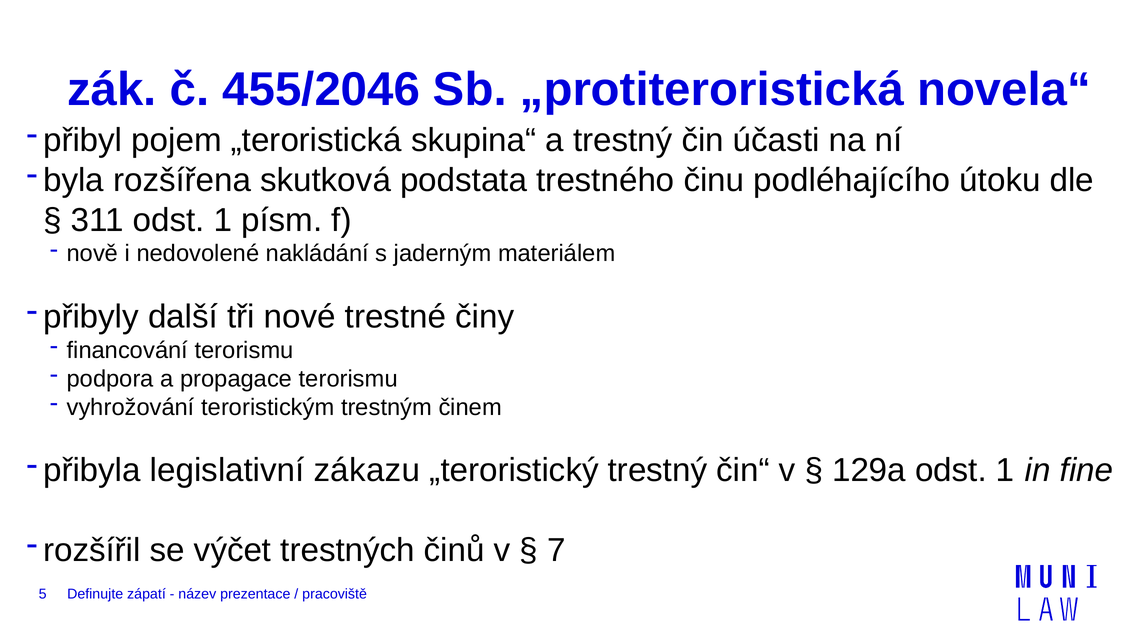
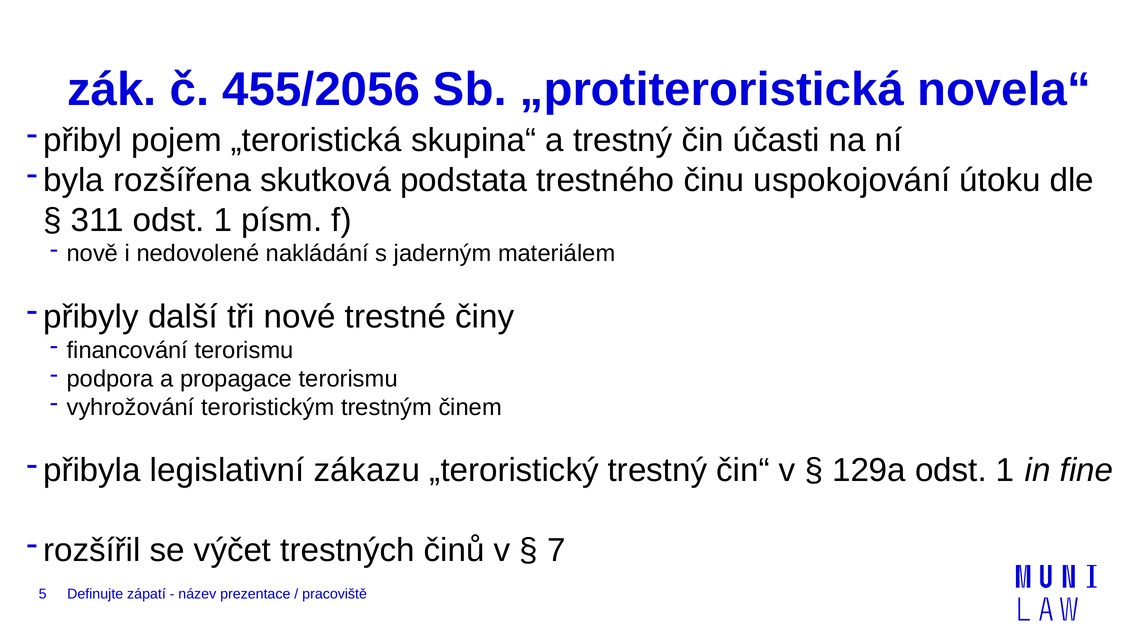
455/2046: 455/2046 -> 455/2056 (321, 89)
podléhajícího: podléhajícího -> uspokojování (852, 180)
